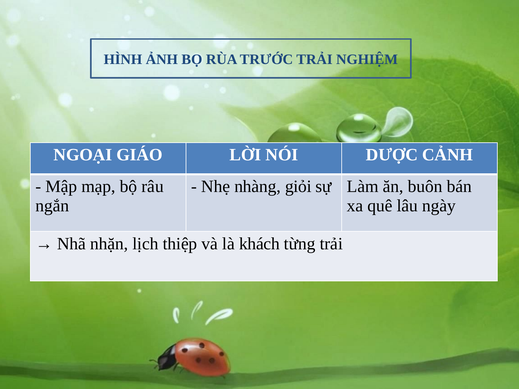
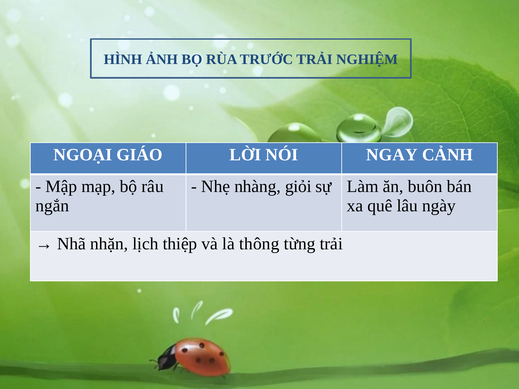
DƯỢC: DƯỢC -> NGAY (392, 155)
khách: khách -> thông (259, 244)
